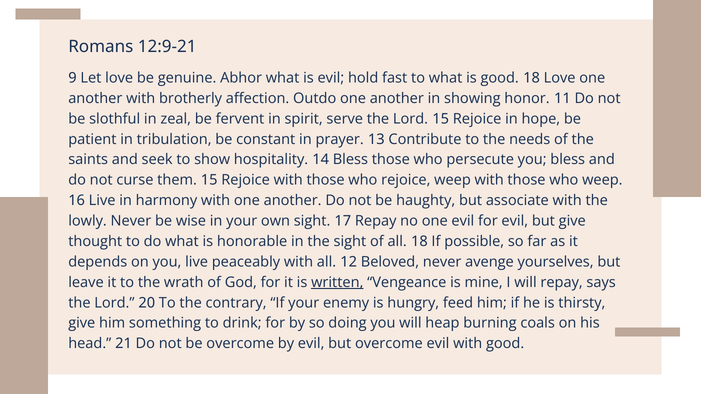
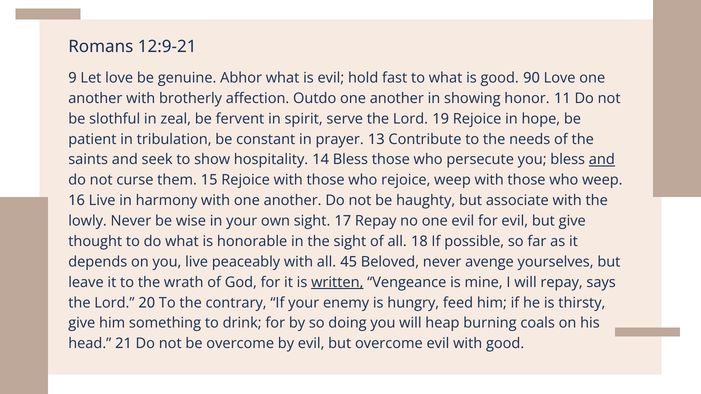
good 18: 18 -> 90 (532, 78)
Lord 15: 15 -> 19 (441, 119)
and underline: none -> present (602, 160)
12: 12 -> 45 (349, 262)
